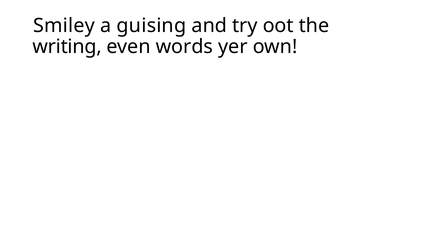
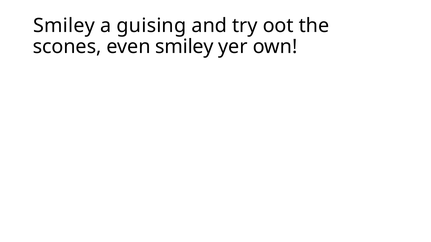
writing: writing -> scones (67, 47)
even words: words -> smiley (184, 47)
